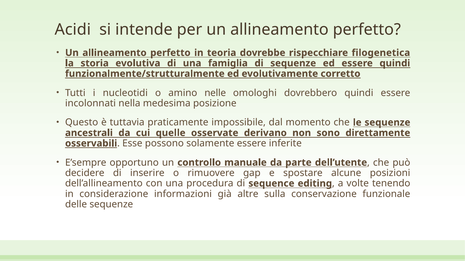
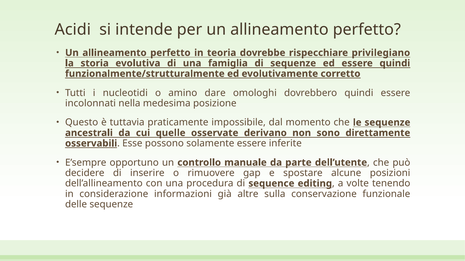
filogenetica: filogenetica -> privilegiano (381, 53)
nelle: nelle -> dare (215, 93)
